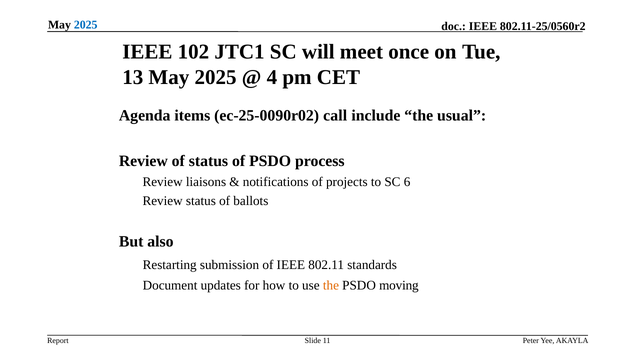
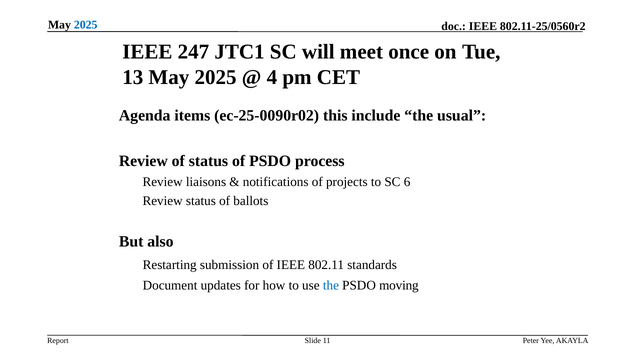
102: 102 -> 247 (193, 52)
call: call -> this (335, 115)
the colour: orange -> blue (331, 285)
